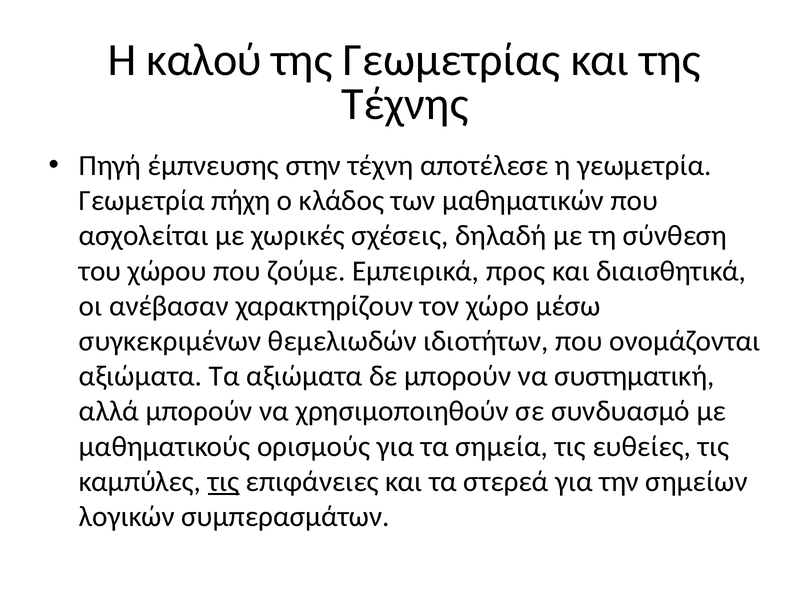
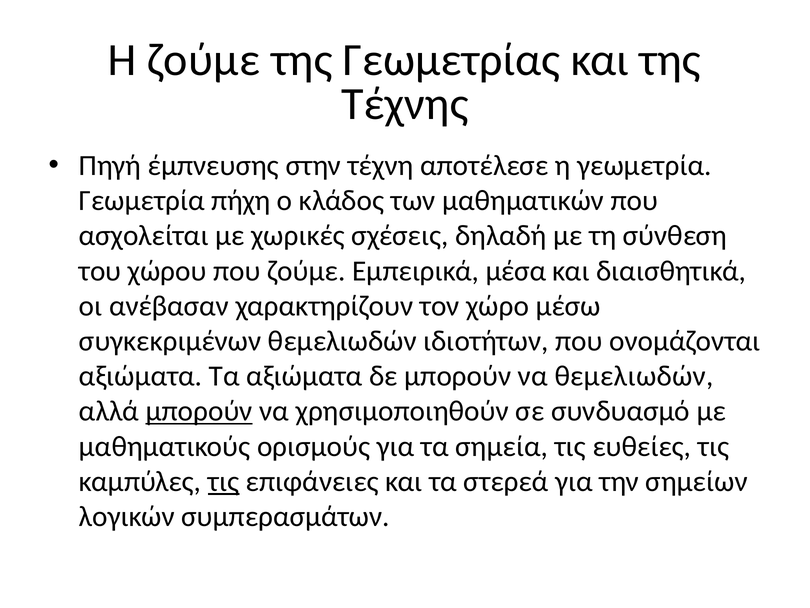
Η καλού: καλού -> ζούμε (204, 60)
προς: προς -> μέσα (516, 271)
να συστηματική: συστηματική -> θεμελιωδών (634, 376)
μπορούν underline: none -> present (199, 411)
